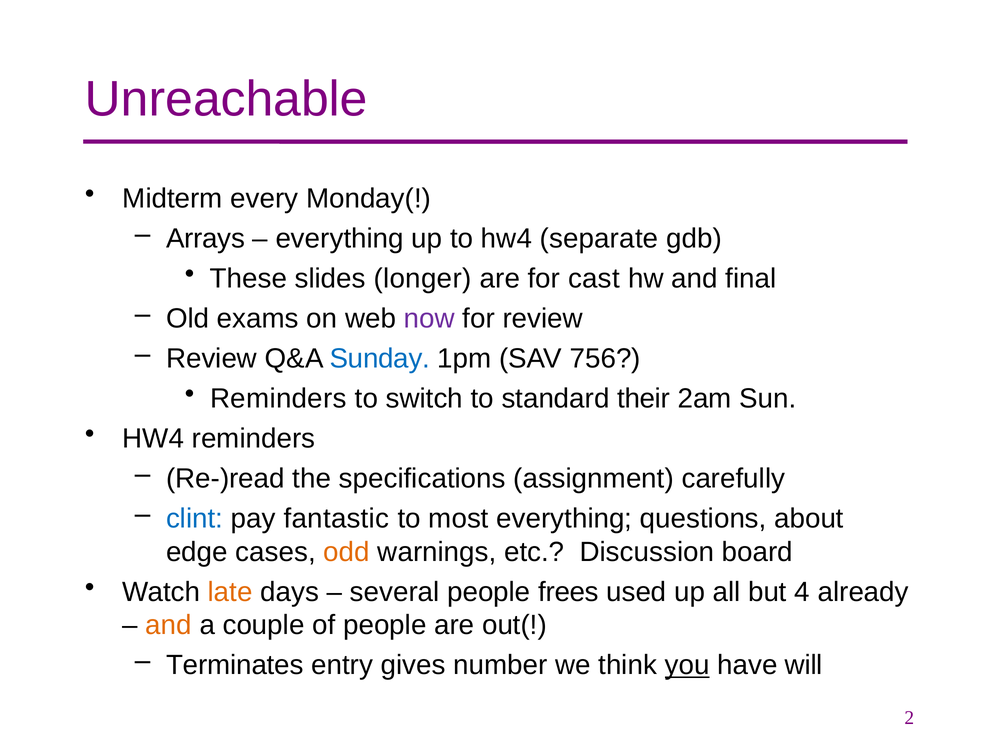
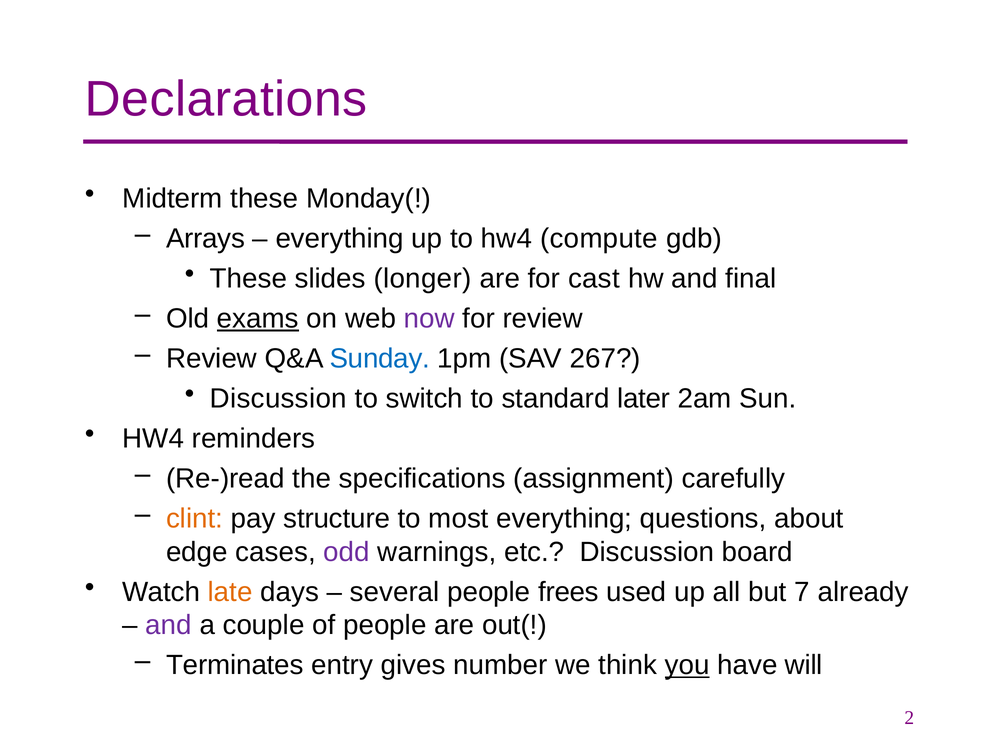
Unreachable: Unreachable -> Declarations (226, 99)
Midterm every: every -> these (264, 198)
separate: separate -> compute (599, 238)
exams underline: none -> present (258, 318)
756: 756 -> 267 (605, 358)
Reminders: Reminders -> Discussion (278, 398)
their: their -> later (644, 398)
clint colour: blue -> orange (195, 518)
fantastic: fantastic -> structure (337, 518)
odd colour: orange -> purple (347, 551)
4: 4 -> 7 (802, 591)
and colour: orange -> purple (169, 625)
